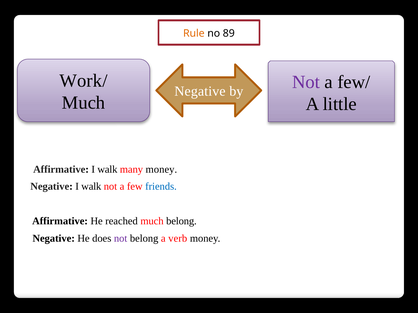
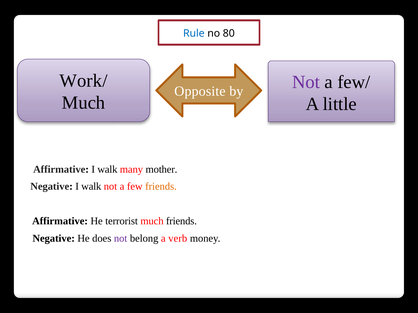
Rule colour: orange -> blue (194, 33)
89: 89 -> 80 (229, 33)
Negative: Negative -> Opposite (200, 92)
many money: money -> mother (162, 170)
friends colour: blue -> orange (161, 187)
reached: reached -> terrorist (122, 222)
much belong: belong -> friends (181, 222)
